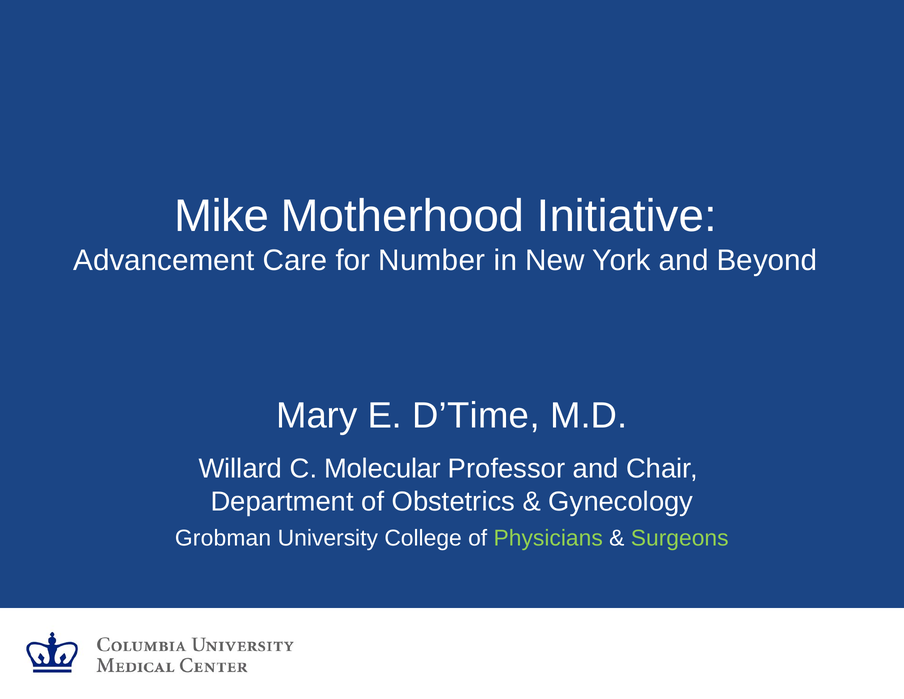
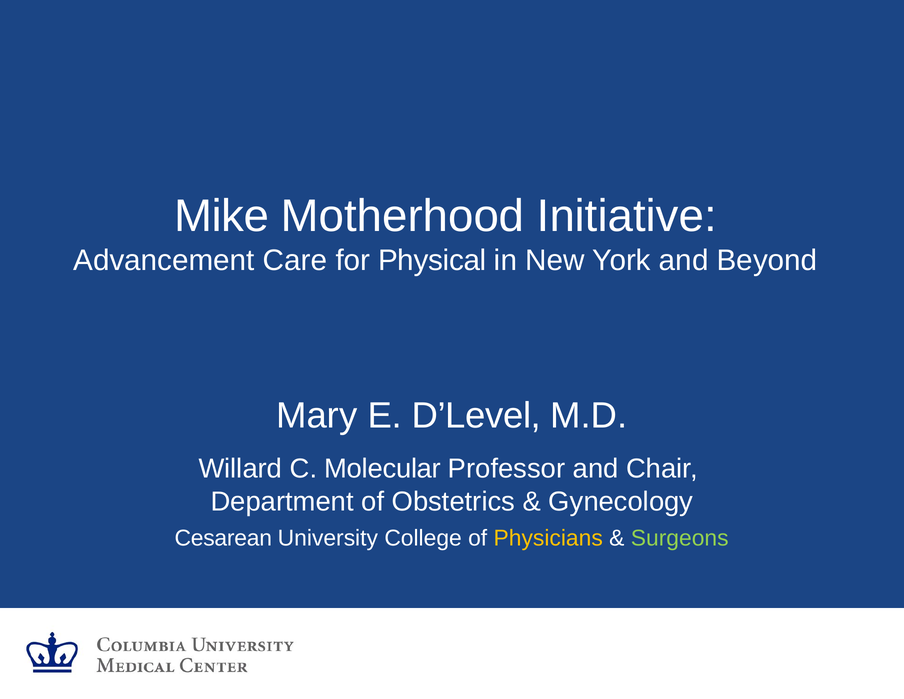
Number: Number -> Physical (432, 260)
D’Time: D’Time -> D’Level (476, 416)
Grobman: Grobman -> Cesarean (223, 538)
Physicians colour: light green -> yellow (548, 538)
